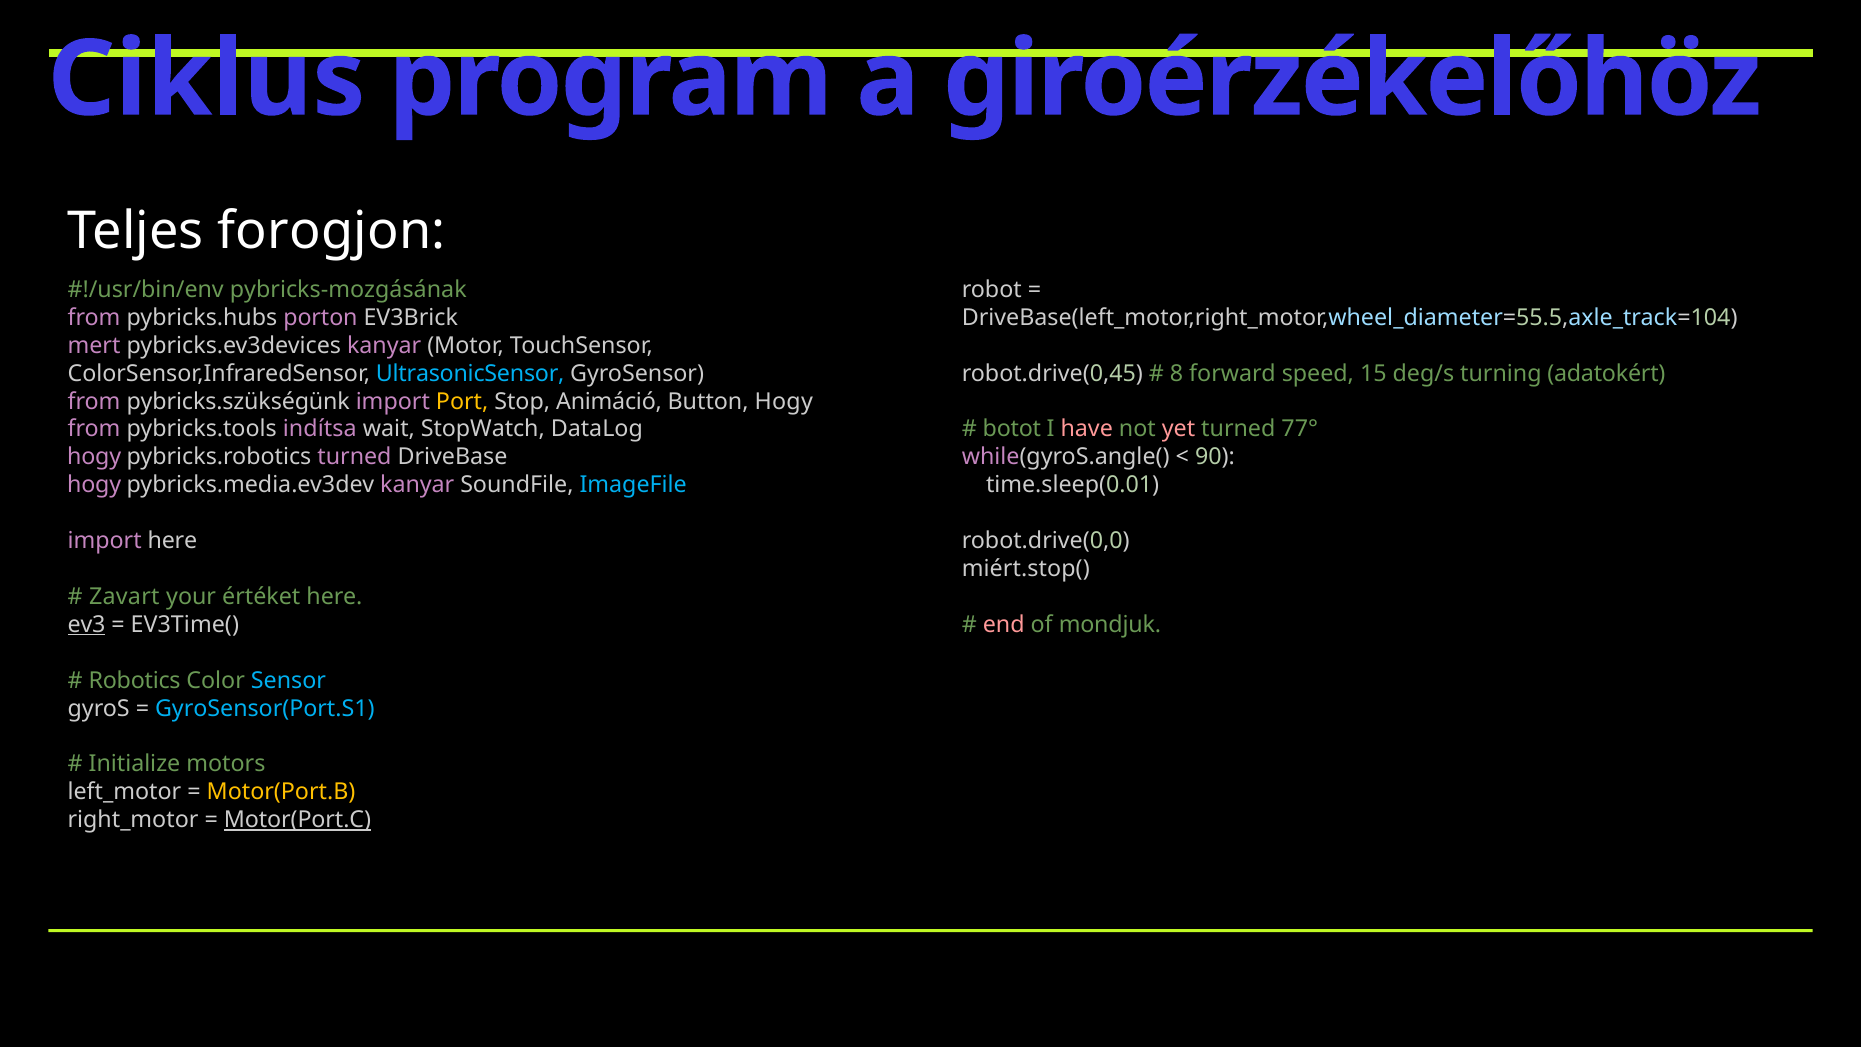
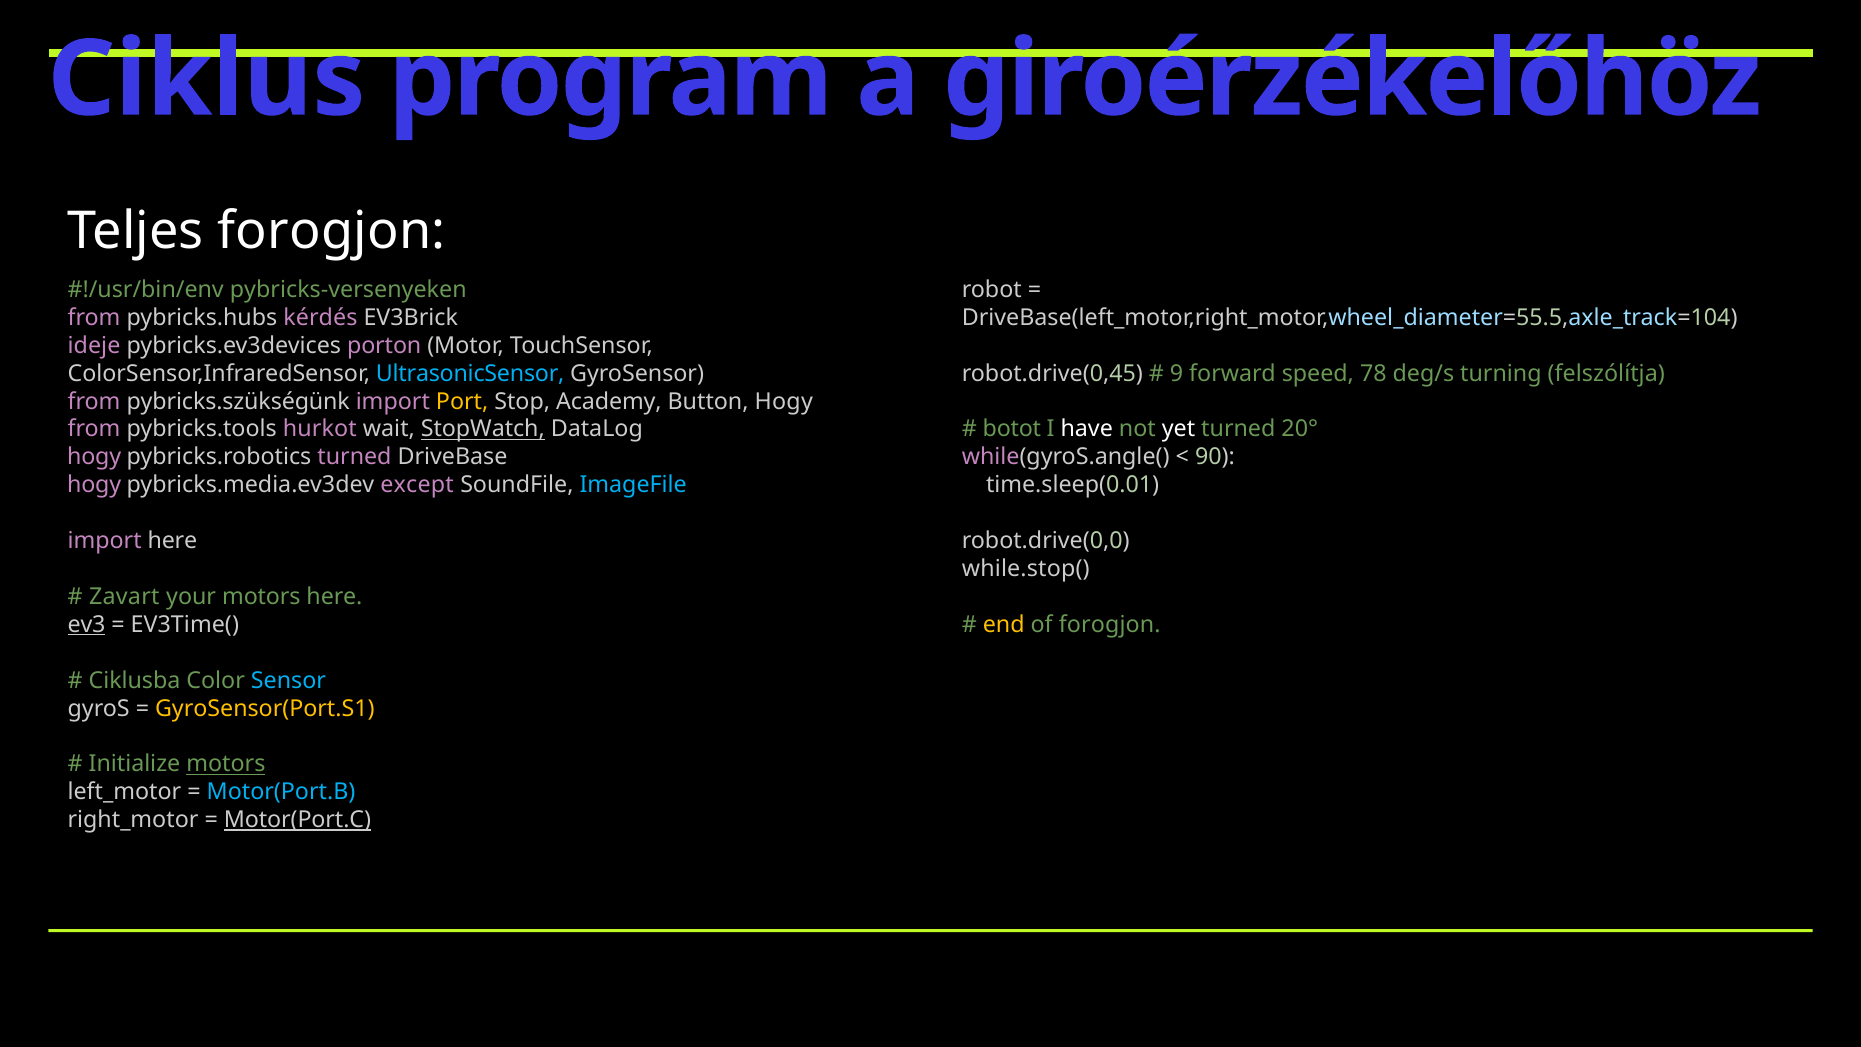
pybricks-mozgásának: pybricks-mozgásának -> pybricks-versenyeken (348, 290)
porton: porton -> kérdés (320, 318)
mert: mert -> ideje (94, 345)
pybricks.ev3devices kanyar: kanyar -> porton (384, 345)
8: 8 -> 9 (1177, 373)
15: 15 -> 78 (1373, 373)
adatokért: adatokért -> felszólítja (1606, 373)
Animáció: Animáció -> Academy (609, 401)
indítsa: indítsa -> hurkot (320, 429)
StopWatch underline: none -> present (483, 429)
have colour: pink -> white (1087, 429)
yet colour: pink -> white (1179, 429)
77°: 77° -> 20° (1300, 429)
pybricks.media.ev3dev kanyar: kanyar -> except (417, 485)
miért.stop(: miért.stop( -> while.stop( (1026, 569)
your értéket: értéket -> motors (261, 597)
end colour: pink -> yellow (1004, 625)
of mondjuk: mondjuk -> forogjon (1110, 625)
Robotics: Robotics -> Ciklusba (135, 680)
GyroSensor(Port.S1 colour: light blue -> yellow (265, 708)
motors underline: none -> present (226, 764)
Motor(Port.B colour: yellow -> light blue (281, 792)
